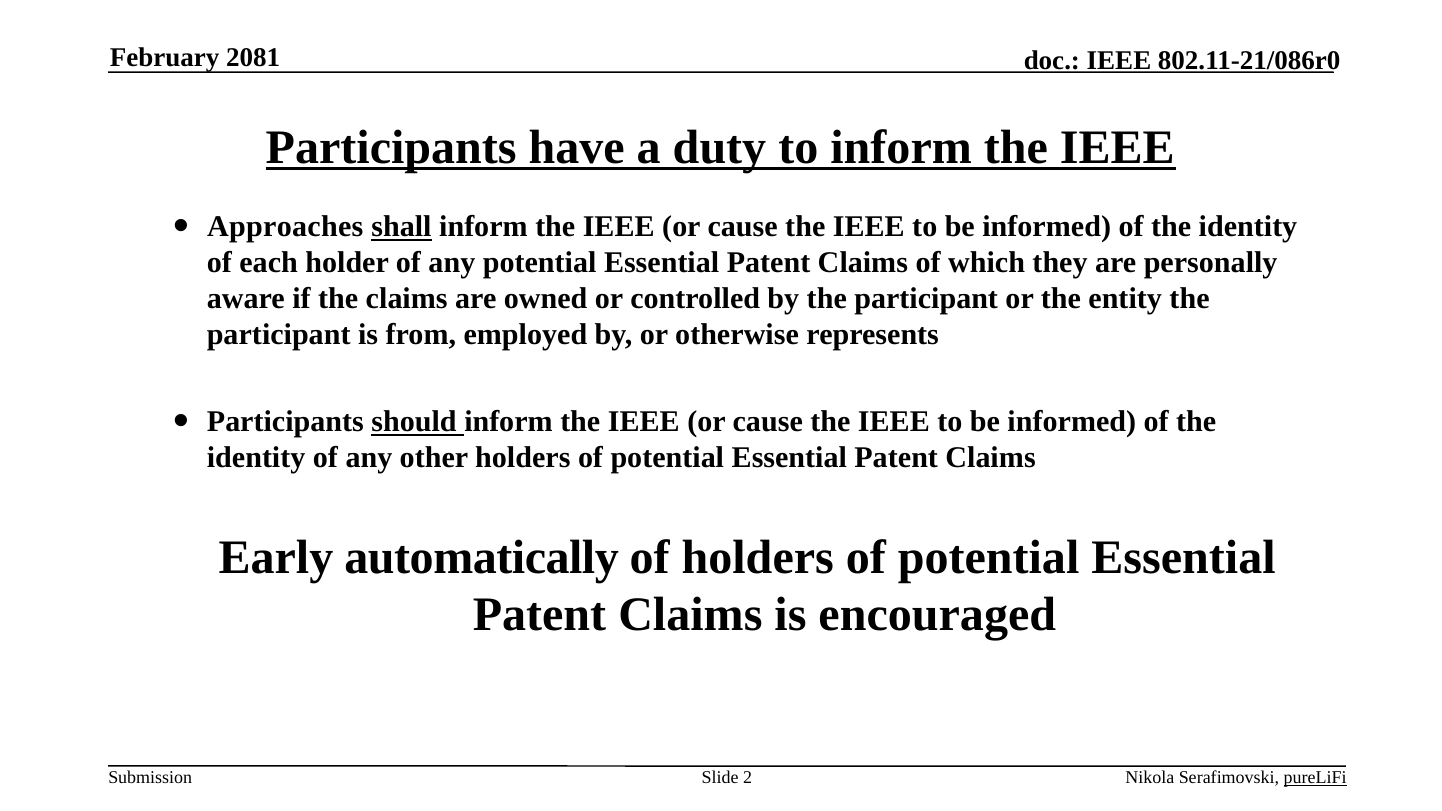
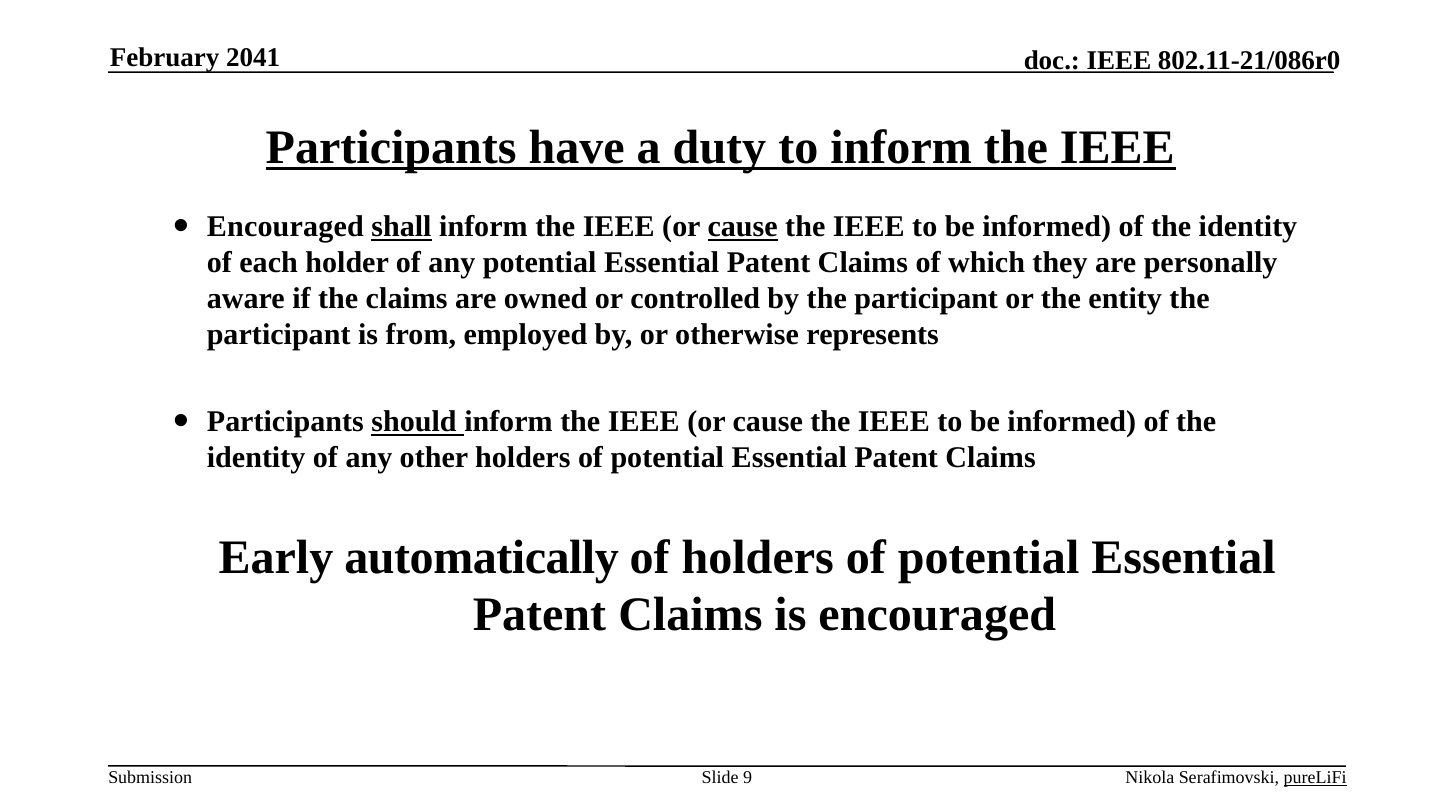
2081: 2081 -> 2041 (253, 57)
Approaches: Approaches -> Encouraged (285, 227)
cause underline: none -> present (743, 227)
2: 2 -> 9 (748, 778)
